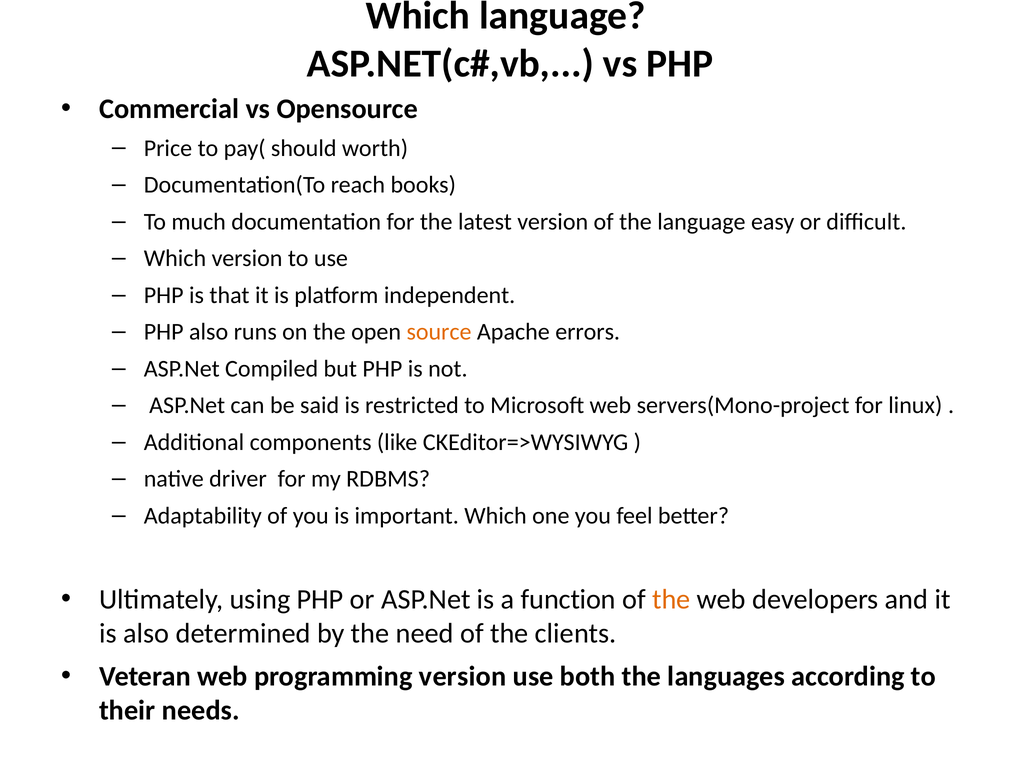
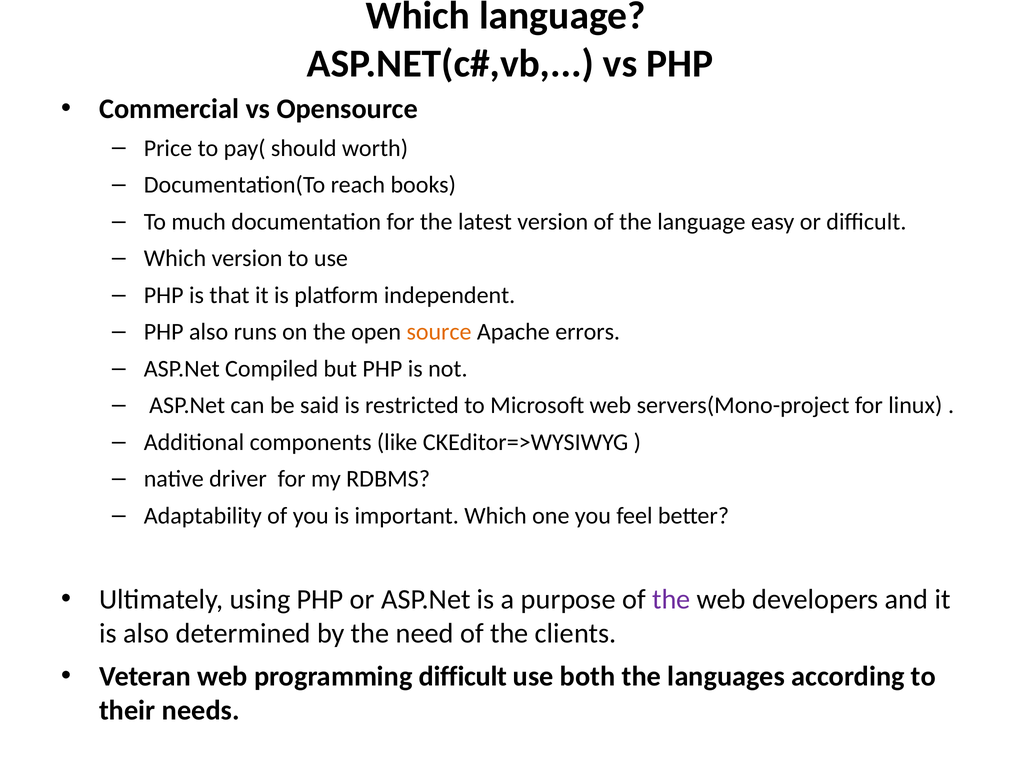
function: function -> purpose (568, 600)
the colour: orange -> purple (671, 600)
programming version: version -> difficult (463, 677)
